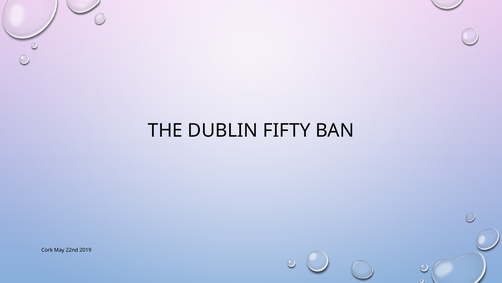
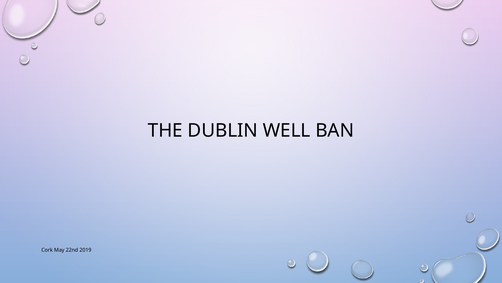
FIFTY: FIFTY -> WELL (287, 130)
